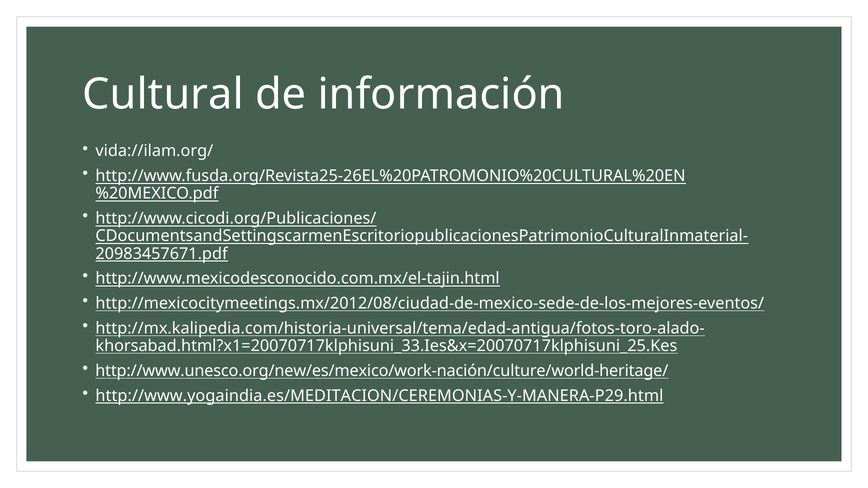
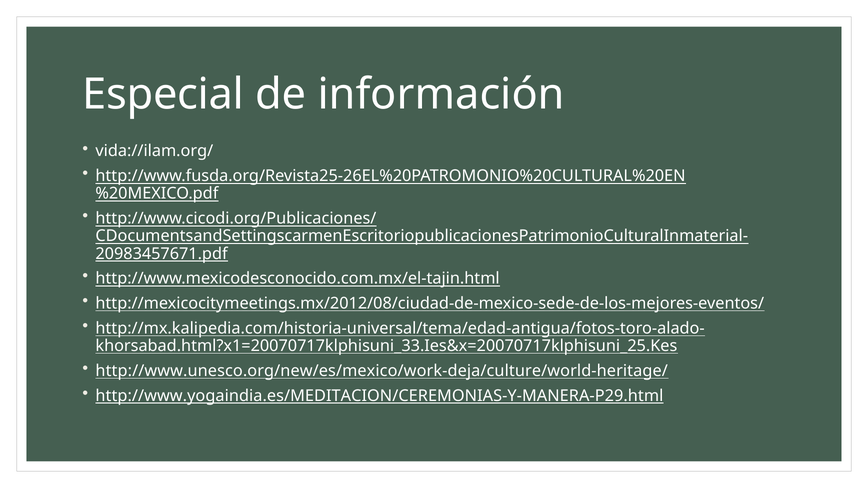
Cultural: Cultural -> Especial (163, 94)
http://www.unesco.org/new/es/mexico/work-nación/culture/world-heritage/: http://www.unesco.org/new/es/mexico/work-nación/culture/world-heritage/ -> http://www.unesco.org/new/es/mexico/work-deja/culture/world-heritage/ (382, 371)
